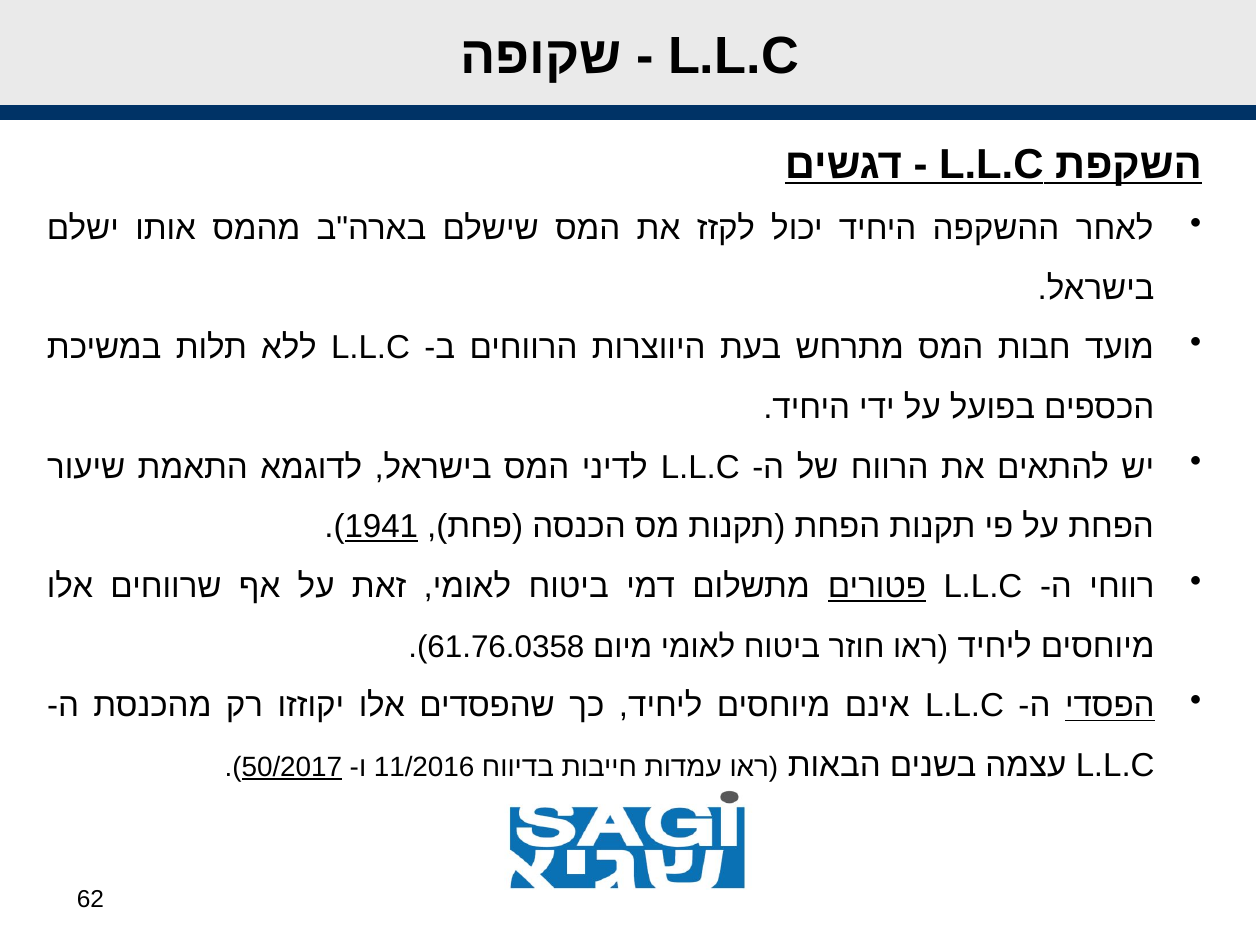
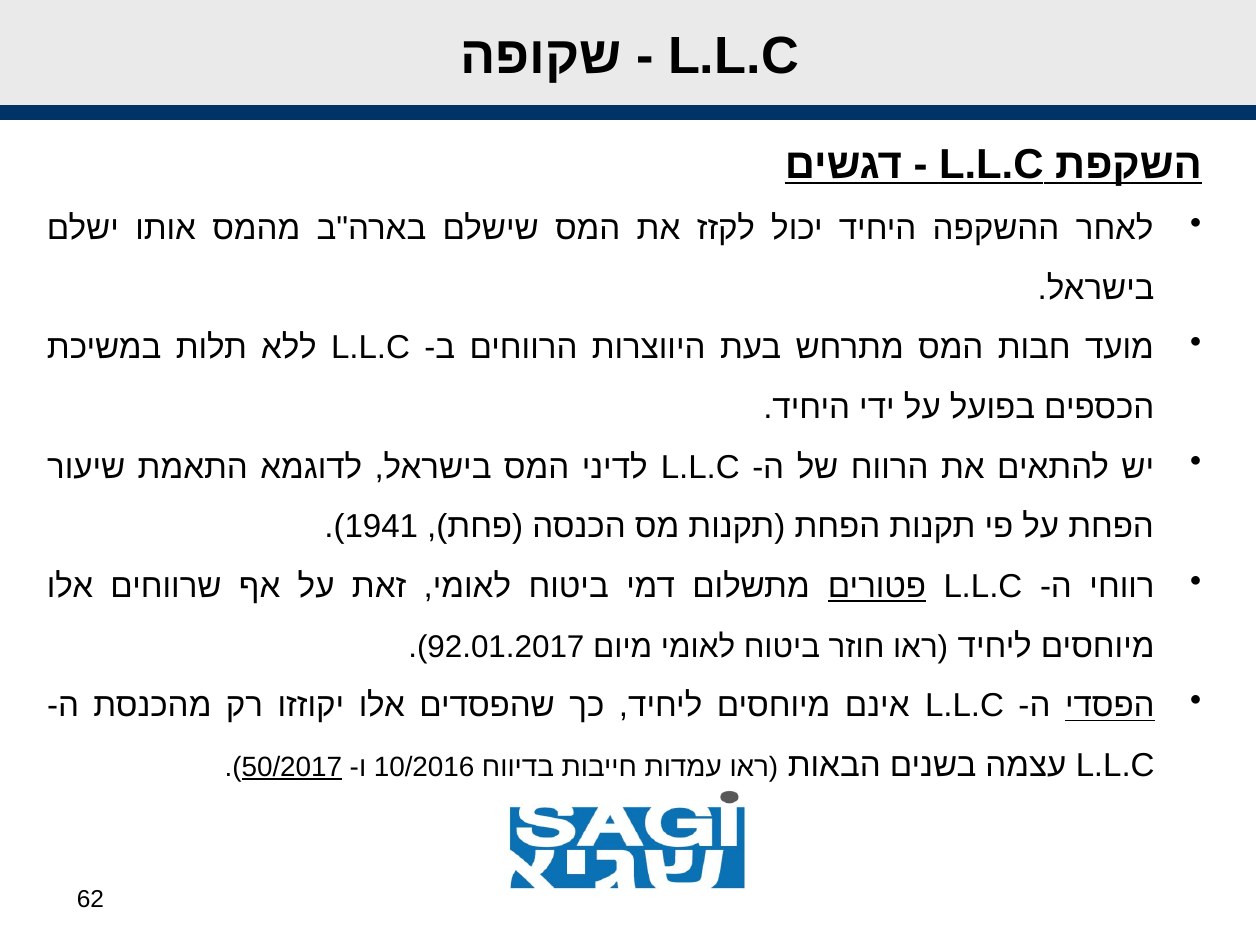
1941 underline: present -> none (381, 527)
61.76.0358: 61.76.0358 -> 92.01.2017 (506, 647)
11/2016: 11/2016 -> 10/2016 (424, 767)
